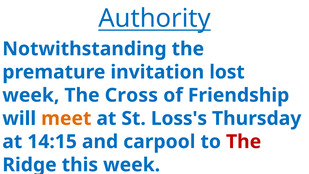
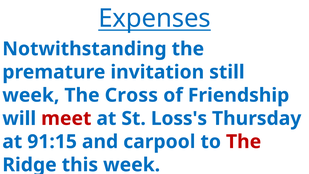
Authority: Authority -> Expenses (155, 18)
lost: lost -> still (227, 72)
meet colour: orange -> red (66, 118)
14:15: 14:15 -> 91:15 (52, 142)
